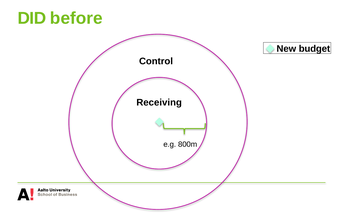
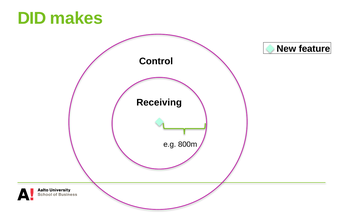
before: before -> makes (76, 18)
budget: budget -> feature (314, 49)
